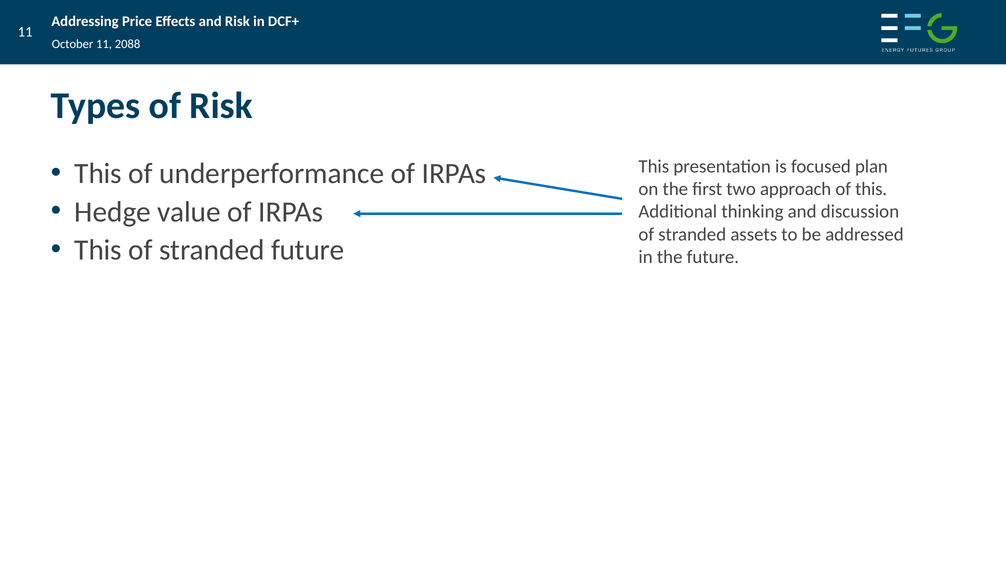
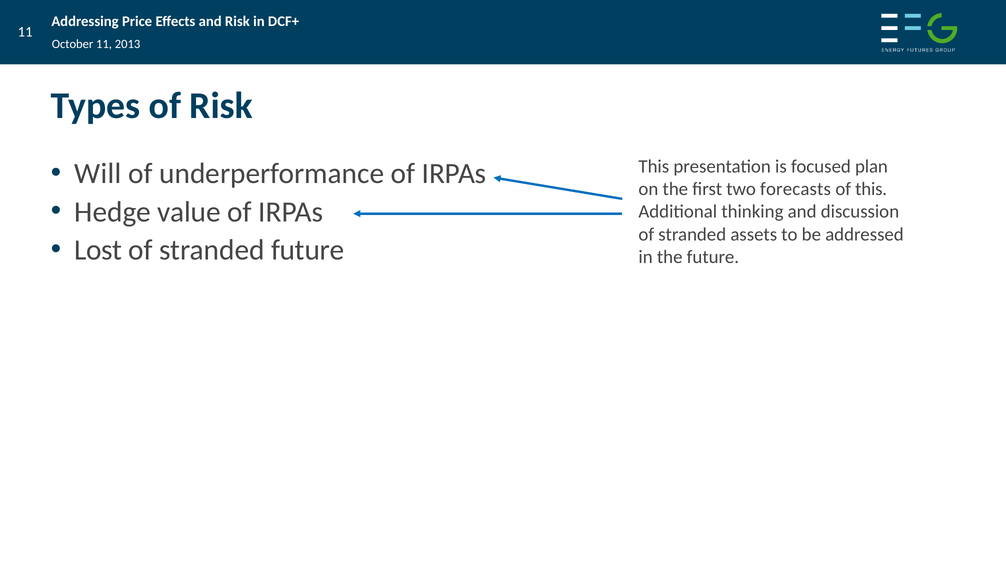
2088: 2088 -> 2013 (128, 44)
This: This -> Will (98, 173)
approach: approach -> forecasts (796, 189)
This: This -> Lost (98, 250)
